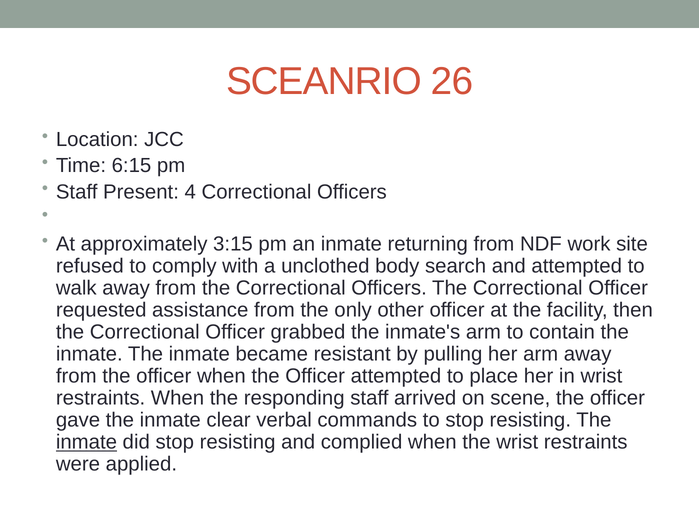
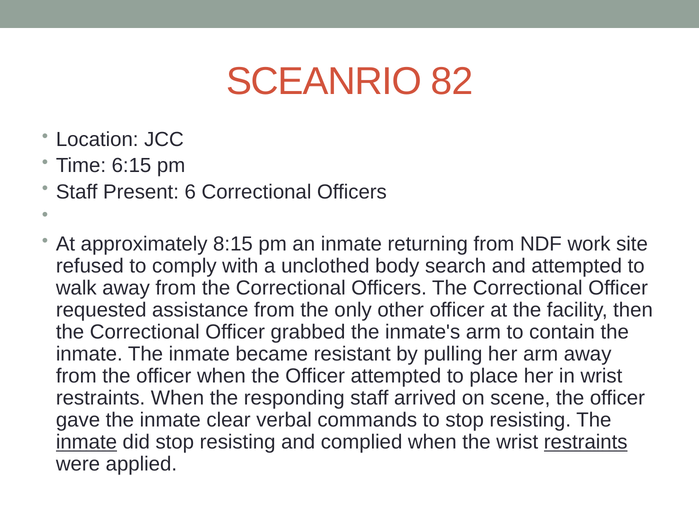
26: 26 -> 82 (452, 81)
4: 4 -> 6 (190, 192)
3:15: 3:15 -> 8:15 (233, 244)
restraints underline: none -> present (586, 442)
